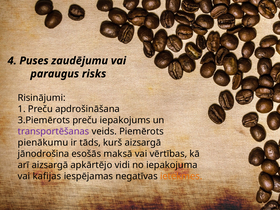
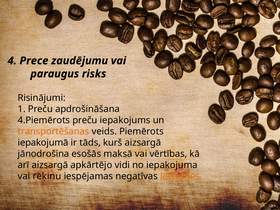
Puses: Puses -> Prece (34, 61)
3.Piemērots: 3.Piemērots -> 4.Piemērots (44, 120)
transportēšanas colour: purple -> orange (53, 131)
pienākumu: pienākumu -> iepakojumā (43, 143)
kafijas: kafijas -> rēķinu (47, 176)
